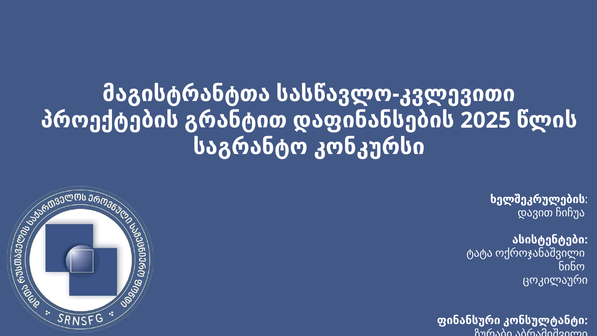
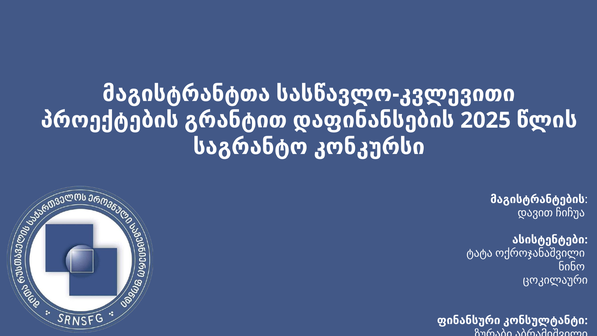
ხელშეკრულების: ხელშეკრულების -> მაგისტრანტების (538, 199)
